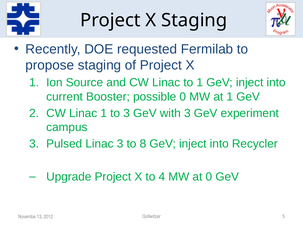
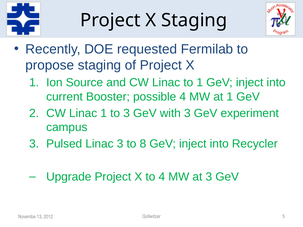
possible 0: 0 -> 4 (183, 97)
at 0: 0 -> 3 (209, 177)
